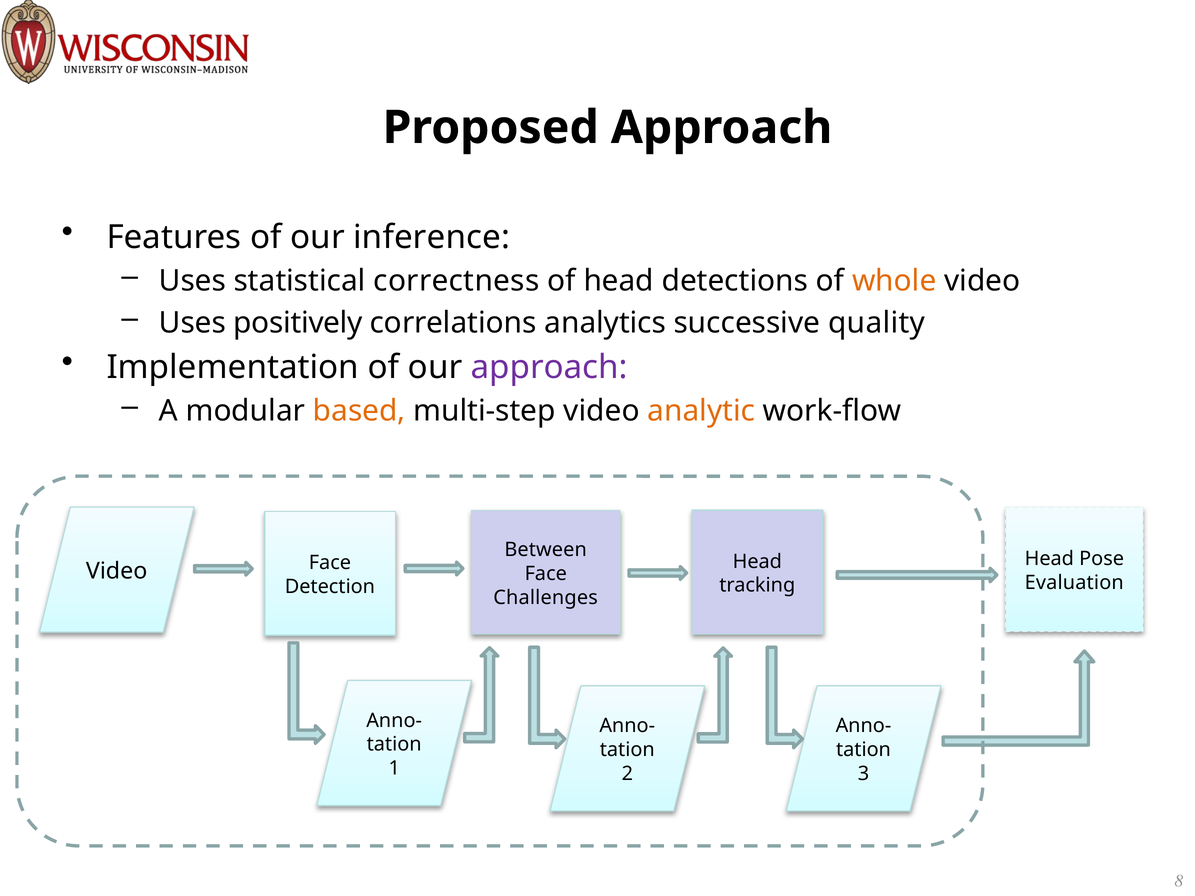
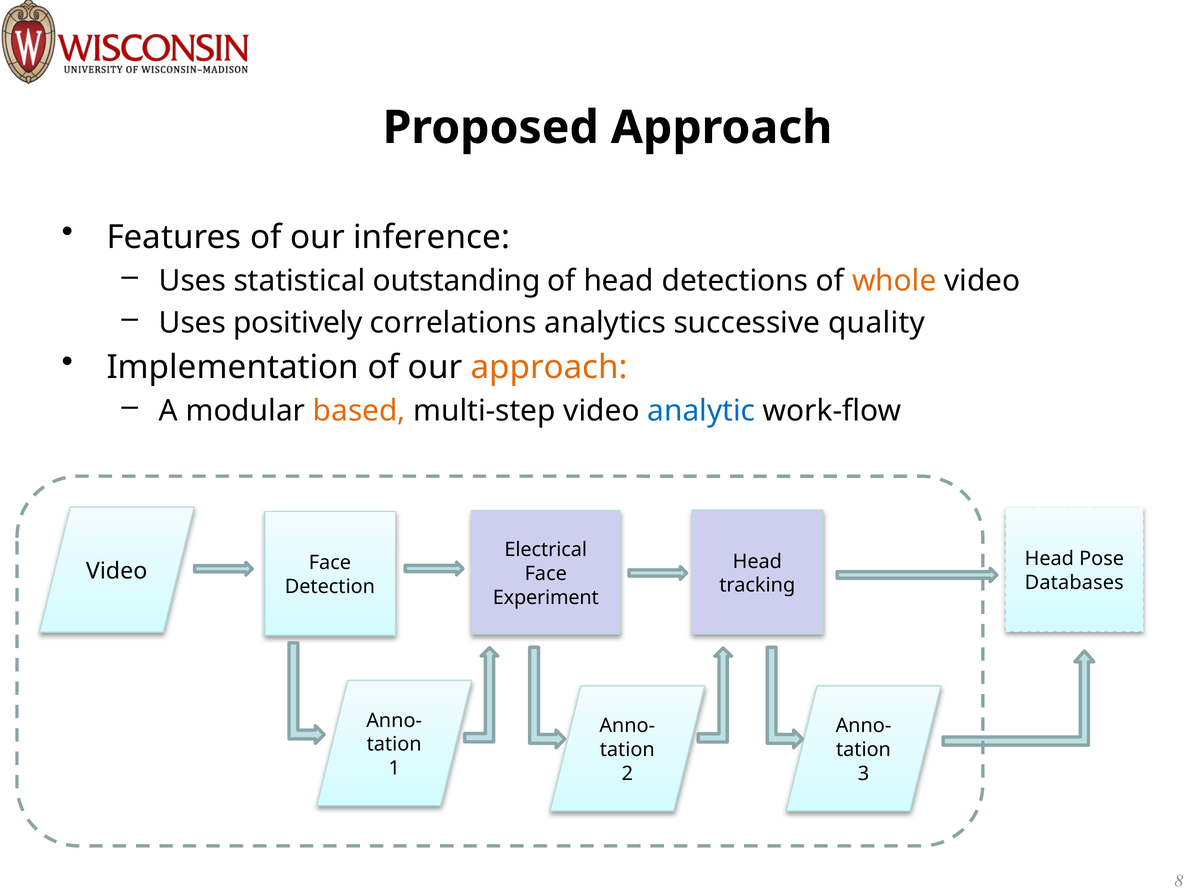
correctness: correctness -> outstanding (457, 281)
approach colour: purple -> orange (549, 367)
analytic colour: orange -> blue (701, 411)
Between: Between -> Electrical (546, 550)
Evaluation: Evaluation -> Databases (1074, 583)
Challenges: Challenges -> Experiment (546, 598)
